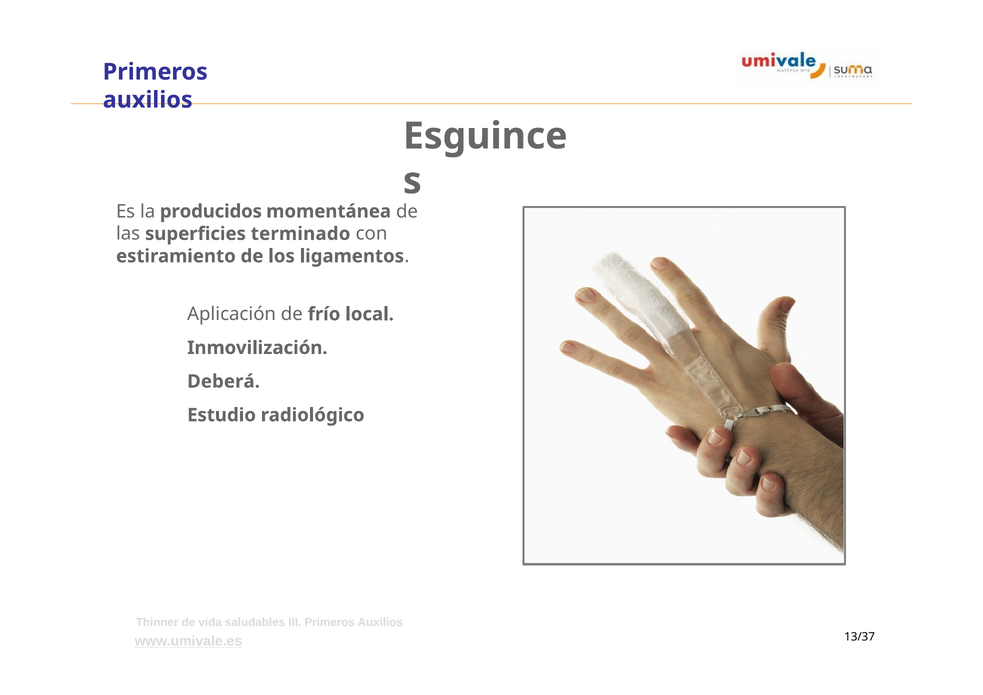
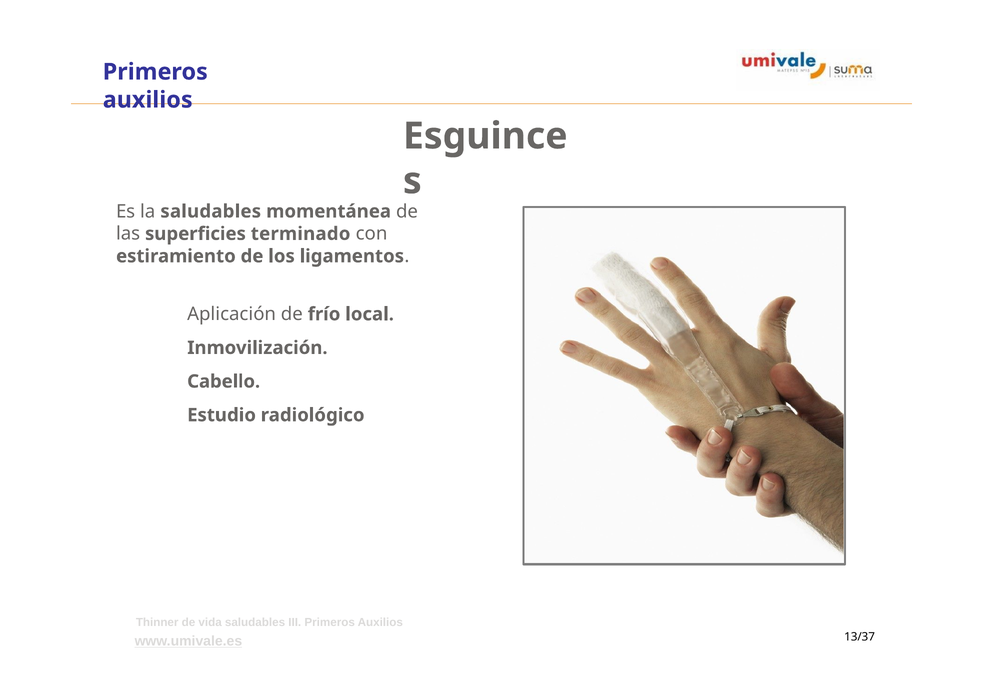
la producidos: producidos -> saludables (211, 211)
Deberá: Deberá -> Cabello (224, 382)
